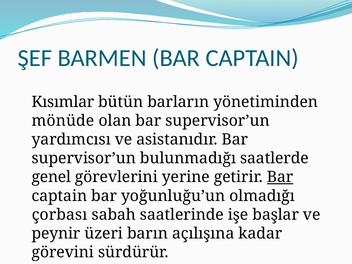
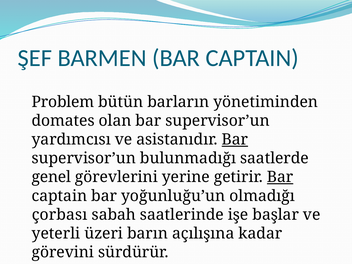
Kısımlar: Kısımlar -> Problem (63, 102)
mönüde: mönüde -> domates (63, 121)
Bar underline: none -> present (235, 140)
peynir: peynir -> yeterli (56, 233)
